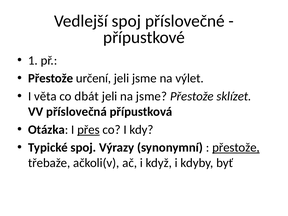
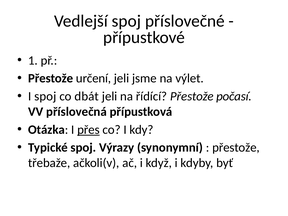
I věta: věta -> spoj (45, 96)
na jsme: jsme -> řídící (151, 96)
sklízet: sklízet -> počasí (234, 96)
přestože underline: present -> none (236, 148)
